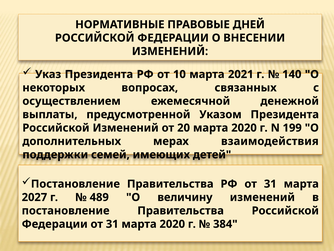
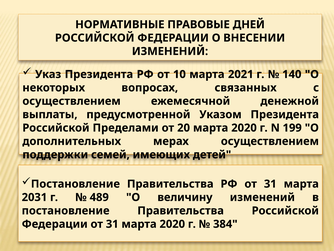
Российской Изменений: Изменений -> Пределами (126, 128)
мерах взаимодействия: взаимодействия -> осуществлением (270, 141)
2027: 2027 -> 2031 (34, 197)
